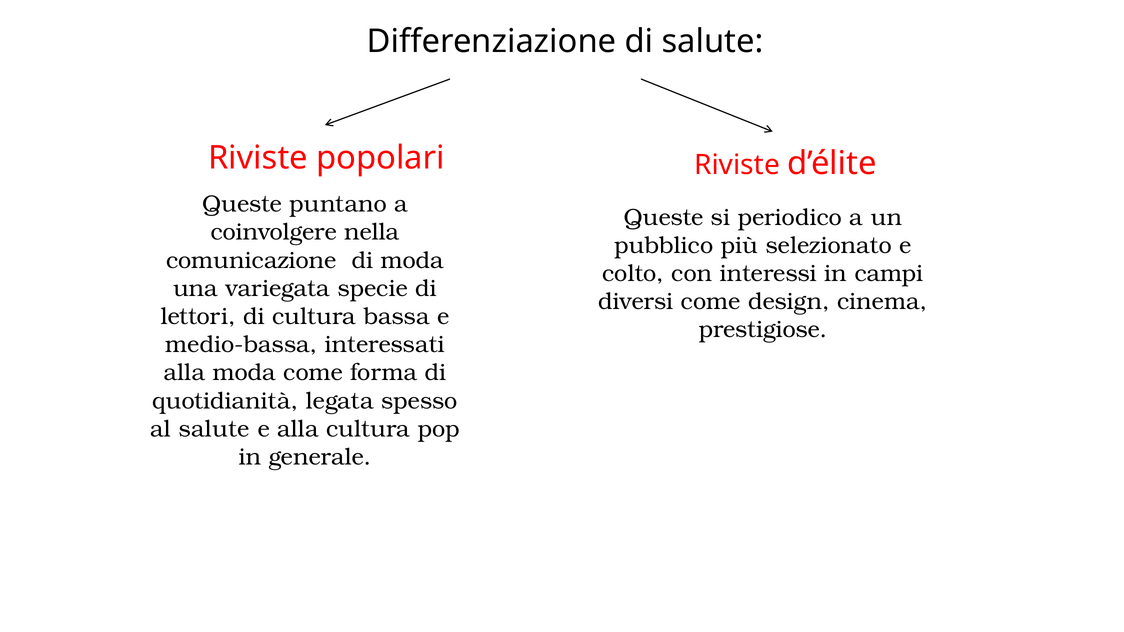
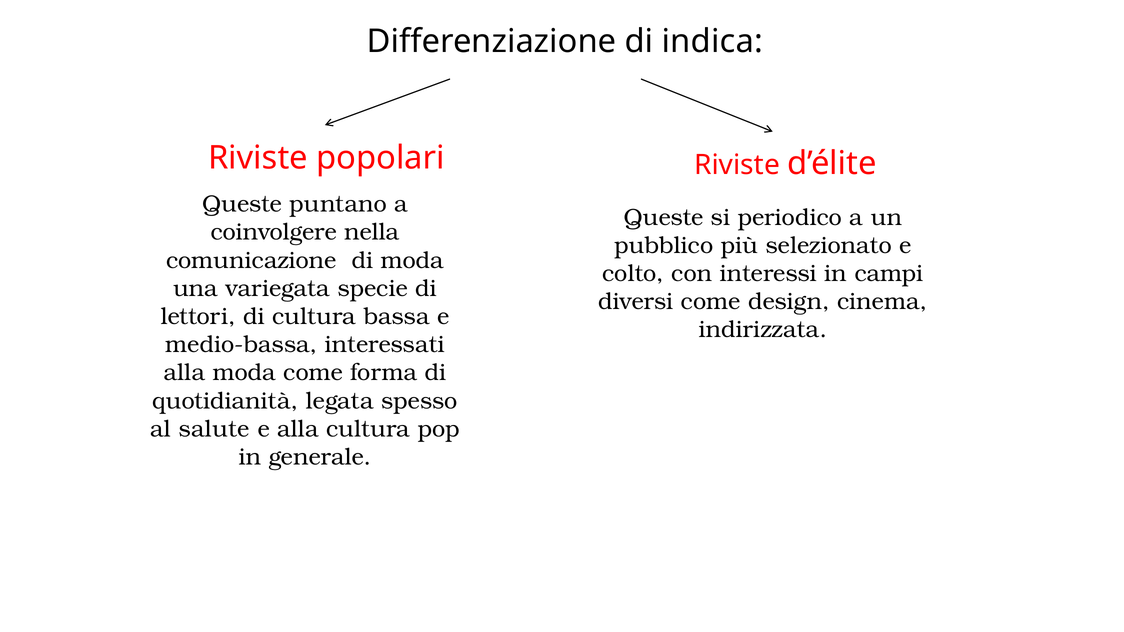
di salute: salute -> indica (713, 41)
prestigiose: prestigiose -> indirizzata (763, 330)
